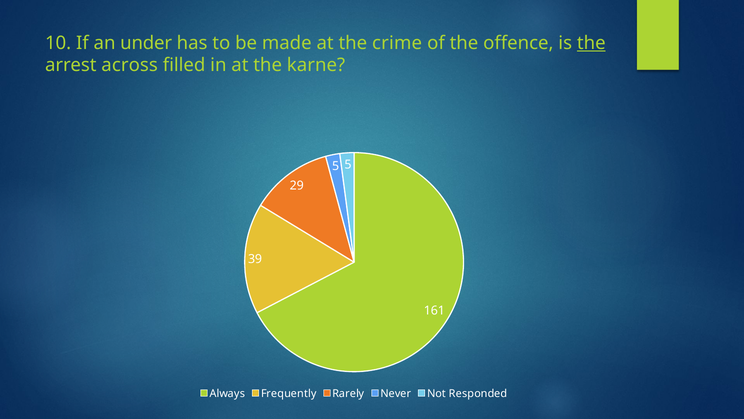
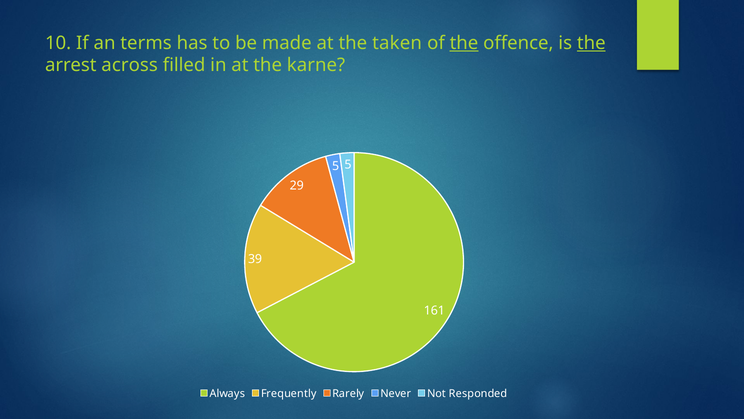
under: under -> terms (146, 43)
crime: crime -> taken (397, 43)
the underline: none -> present (464, 43)
